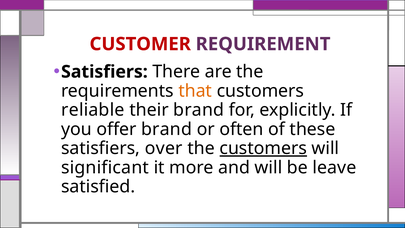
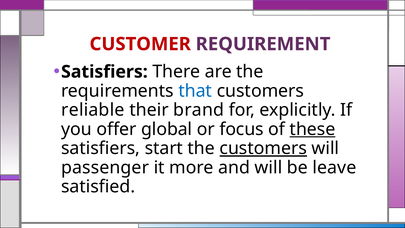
that colour: orange -> blue (195, 91)
offer brand: brand -> global (167, 129)
often: often -> focus (242, 129)
these underline: none -> present (313, 129)
over: over -> start (164, 148)
significant: significant -> passenger (105, 167)
